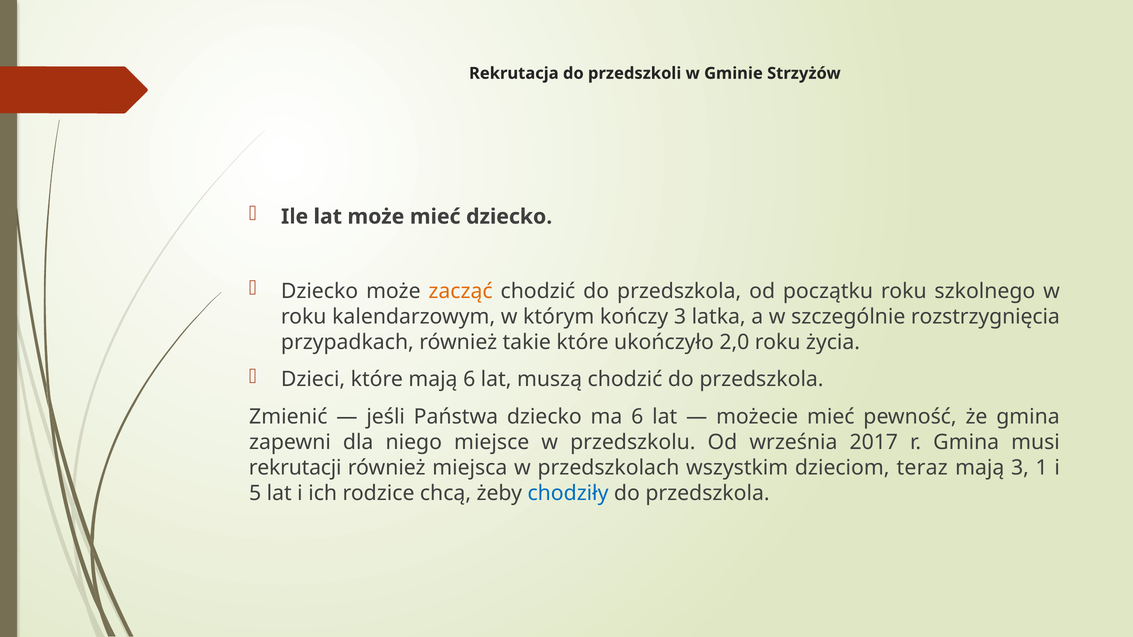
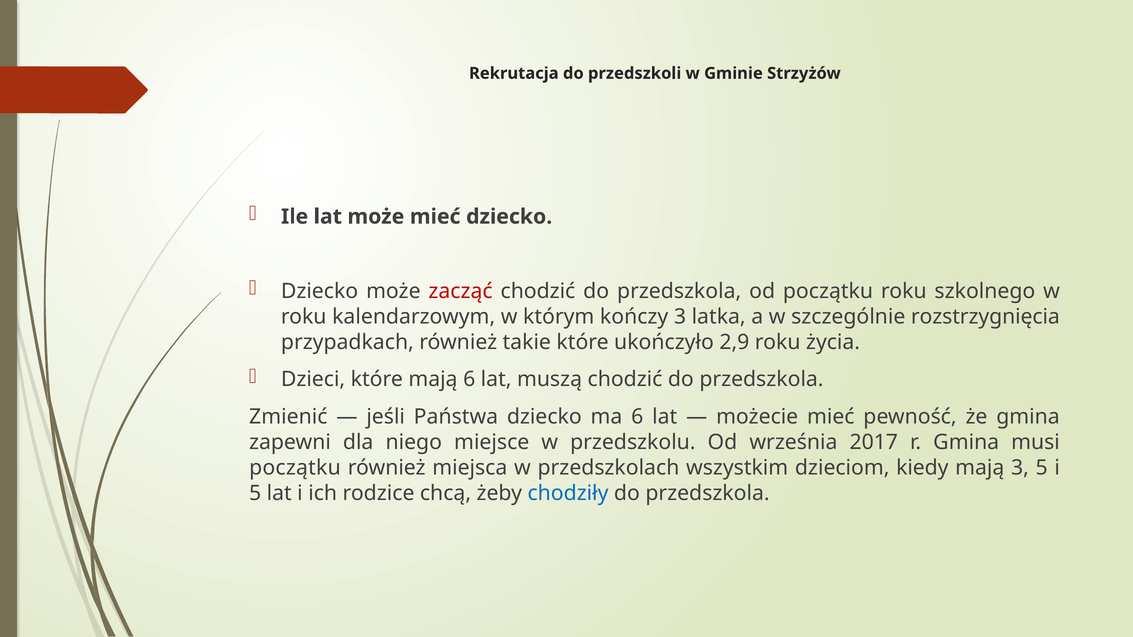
zacząć colour: orange -> red (461, 291)
2,0: 2,0 -> 2,9 (734, 342)
rekrutacji: rekrutacji -> początku (295, 468)
teraz: teraz -> kiedy (922, 468)
3 1: 1 -> 5 (1042, 468)
